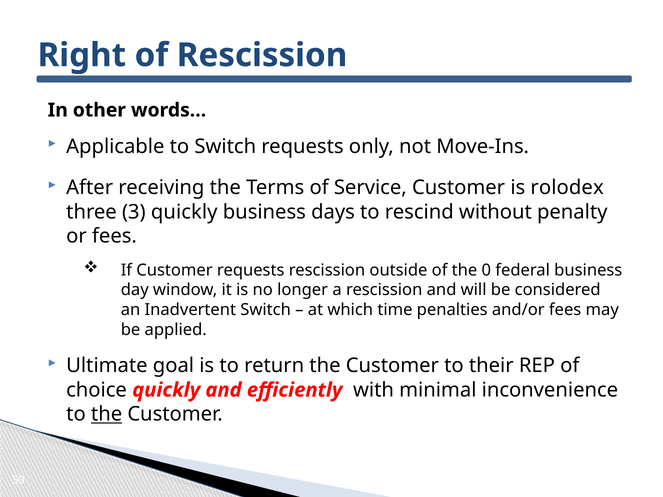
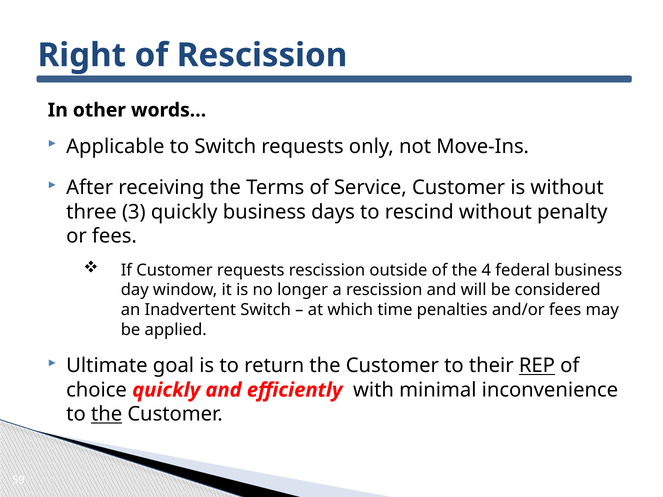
is rolodex: rolodex -> without (567, 188)
0: 0 -> 4 (486, 270)
REP underline: none -> present (537, 366)
